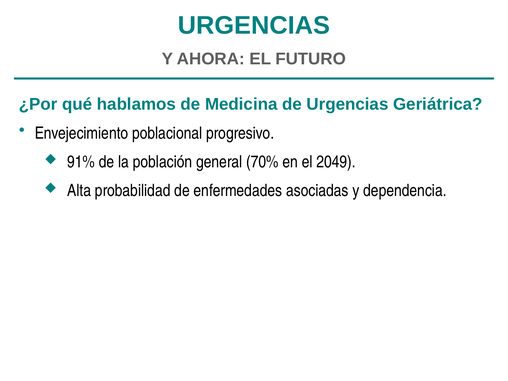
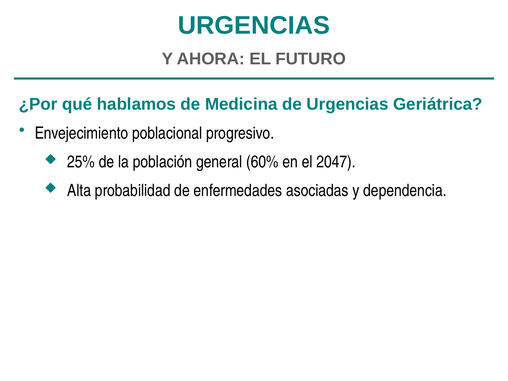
91%: 91% -> 25% (81, 162)
70%: 70% -> 60% (262, 162)
2049: 2049 -> 2047 (336, 162)
